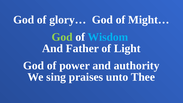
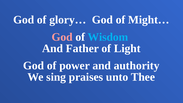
God colour: light green -> pink (62, 37)
